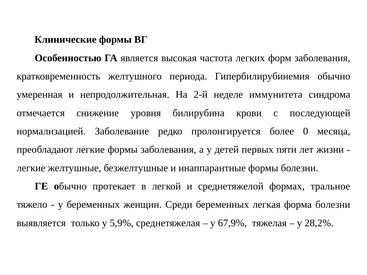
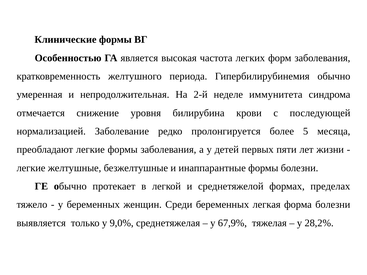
0: 0 -> 5 (306, 131)
тральное: тральное -> пределах (330, 186)
5,9%: 5,9% -> 9,0% (122, 223)
